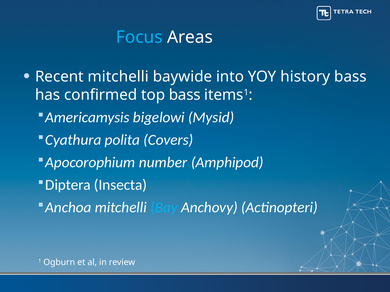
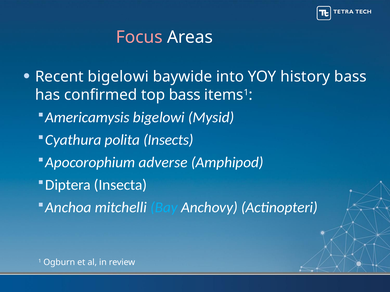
Focus colour: light blue -> pink (139, 37)
Recent mitchelli: mitchelli -> bigelowi (118, 77)
Covers: Covers -> Insects (168, 140)
number: number -> adverse (163, 163)
